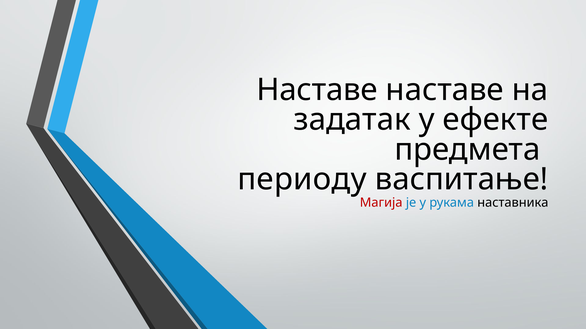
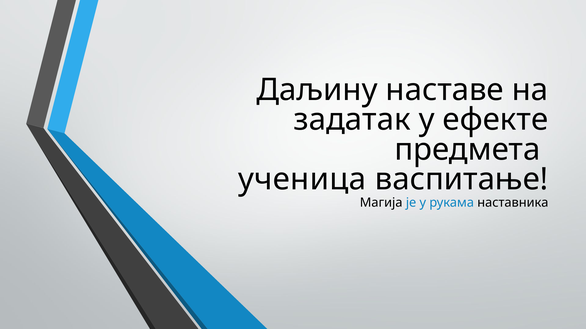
Наставе: Наставе -> Даљину (317, 90)
периоду: периоду -> ученица (302, 180)
Магија colour: red -> black (381, 203)
